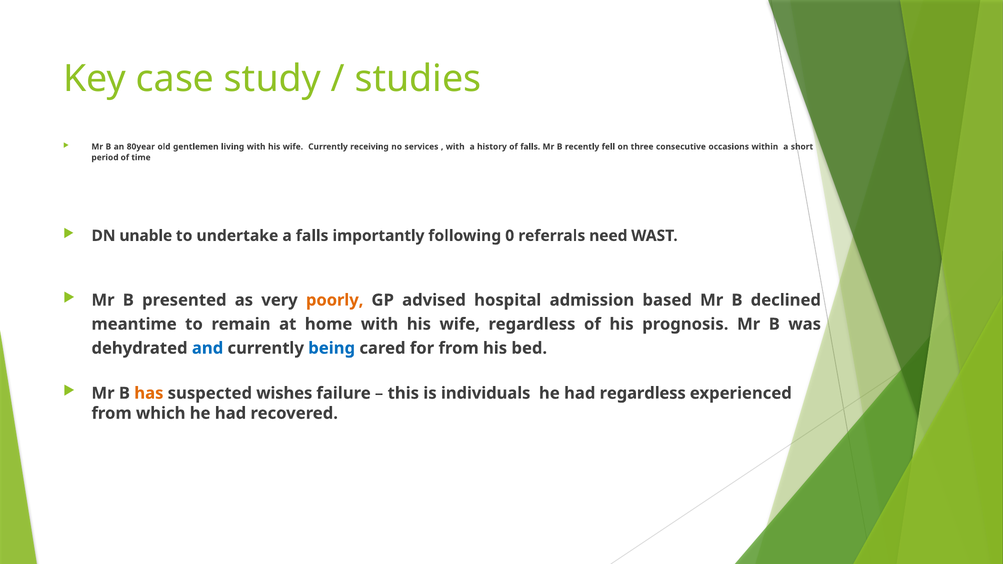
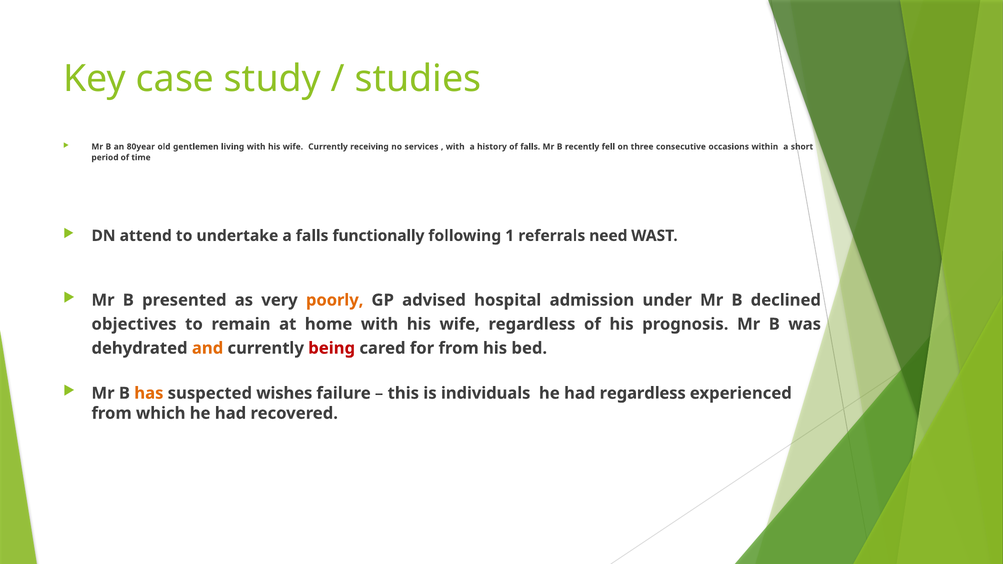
unable: unable -> attend (146, 236)
importantly: importantly -> functionally (378, 236)
0: 0 -> 1 (510, 236)
based: based -> under (667, 300)
meantime: meantime -> objectives (134, 324)
and colour: blue -> orange (208, 348)
being colour: blue -> red (332, 348)
